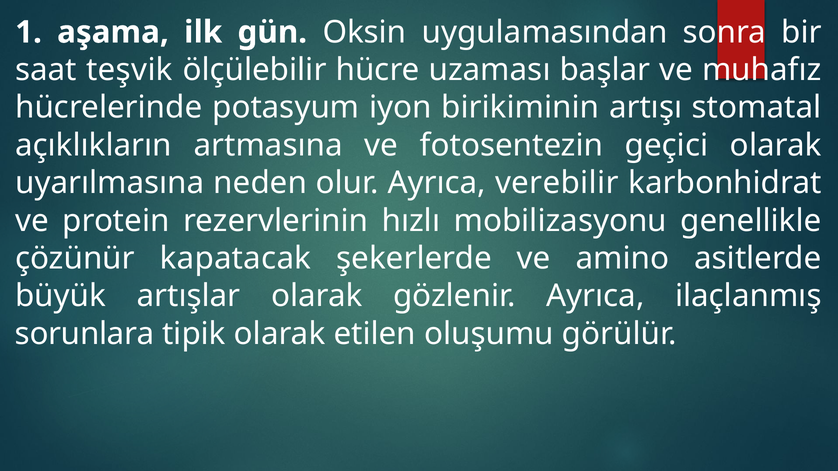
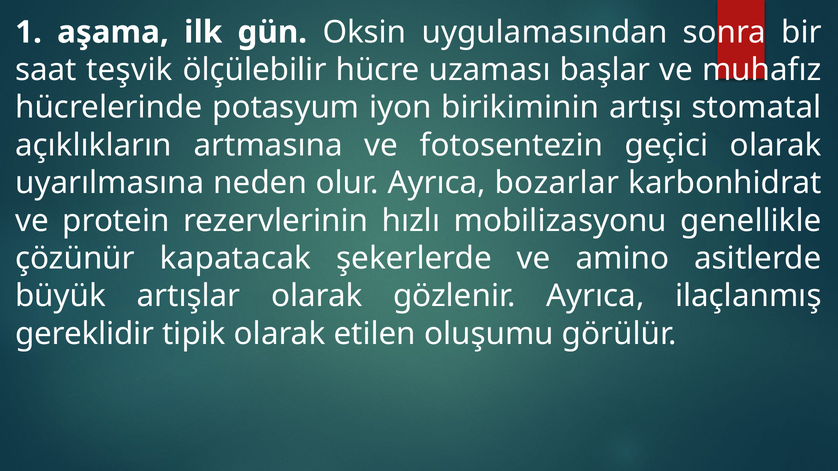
verebilir: verebilir -> bozarlar (557, 183)
sorunlara: sorunlara -> gereklidir (85, 334)
